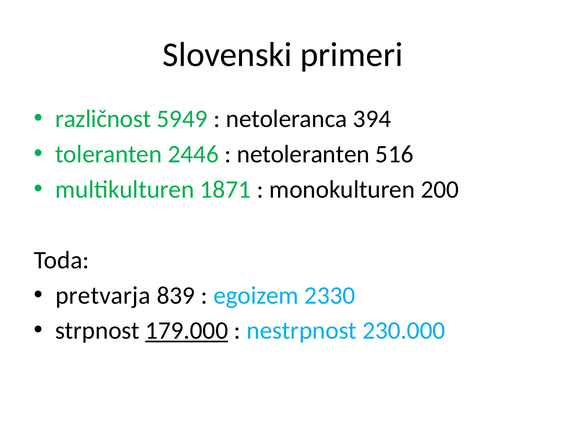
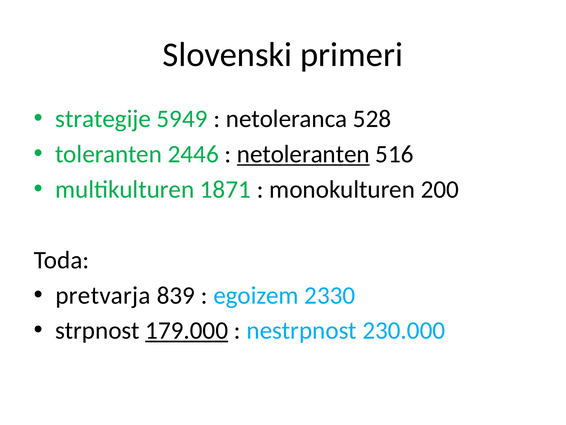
različnost: različnost -> strategije (103, 119)
394: 394 -> 528 (372, 119)
netoleranten underline: none -> present (303, 154)
